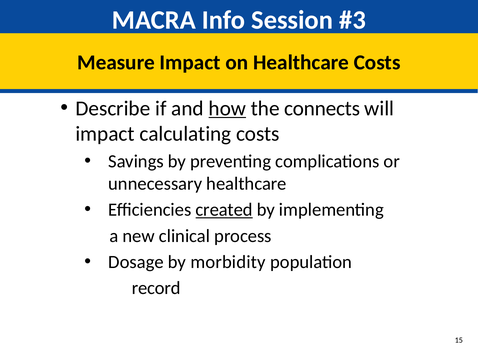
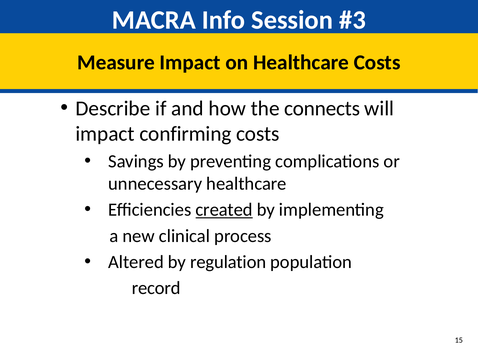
how underline: present -> none (227, 108)
calculating: calculating -> confirming (185, 134)
Dosage: Dosage -> Altered (136, 262)
morbidity: morbidity -> regulation (228, 262)
